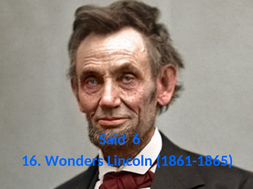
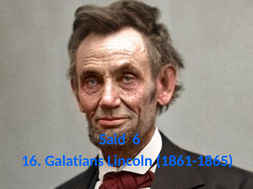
Wonders: Wonders -> Galatians (74, 161)
